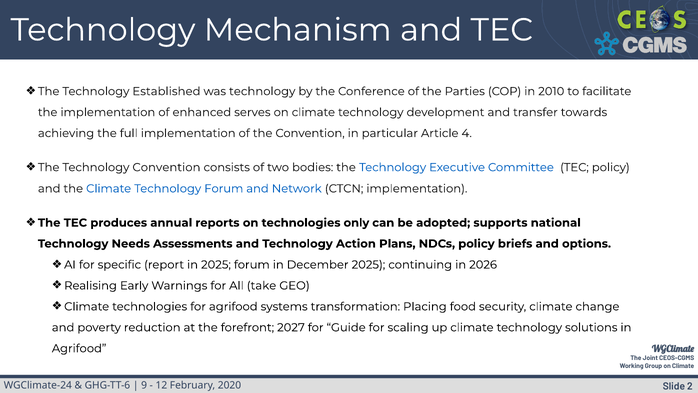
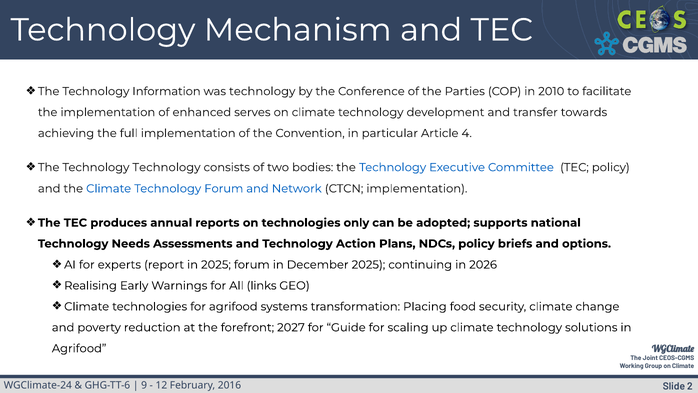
Established: Established -> Information (167, 91)
Technology Convention: Convention -> Technology (166, 167)
for specific: specific -> experts (119, 264)
take: take -> links (262, 285)
2020: 2020 -> 2016 (229, 385)
